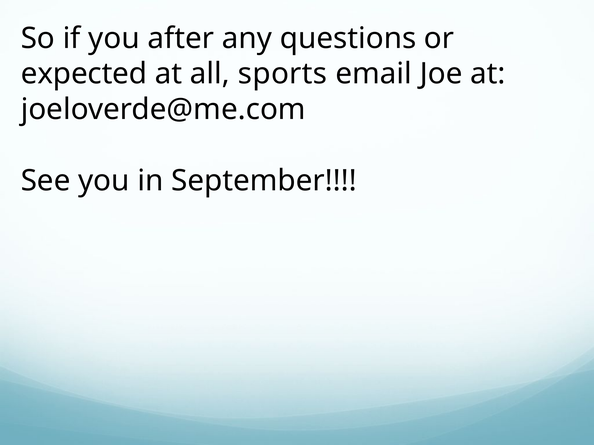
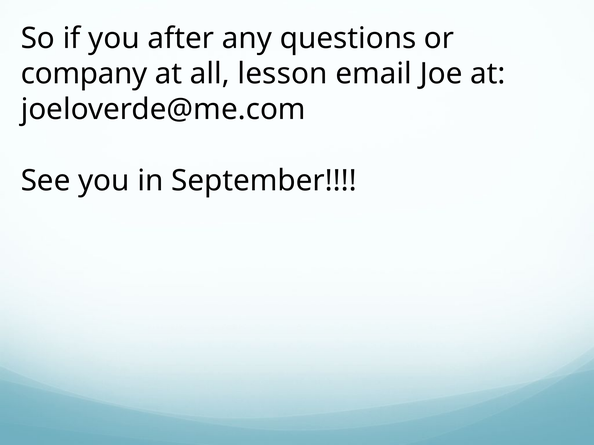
expected: expected -> company (84, 74)
sports: sports -> lesson (283, 74)
